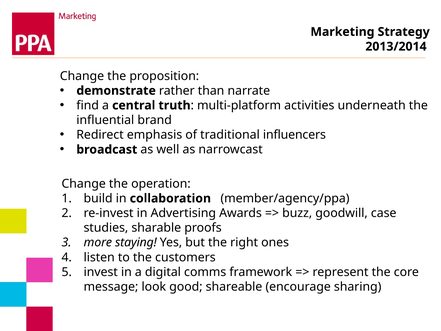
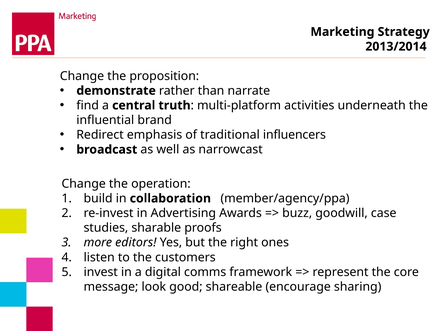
staying: staying -> editors (136, 242)
